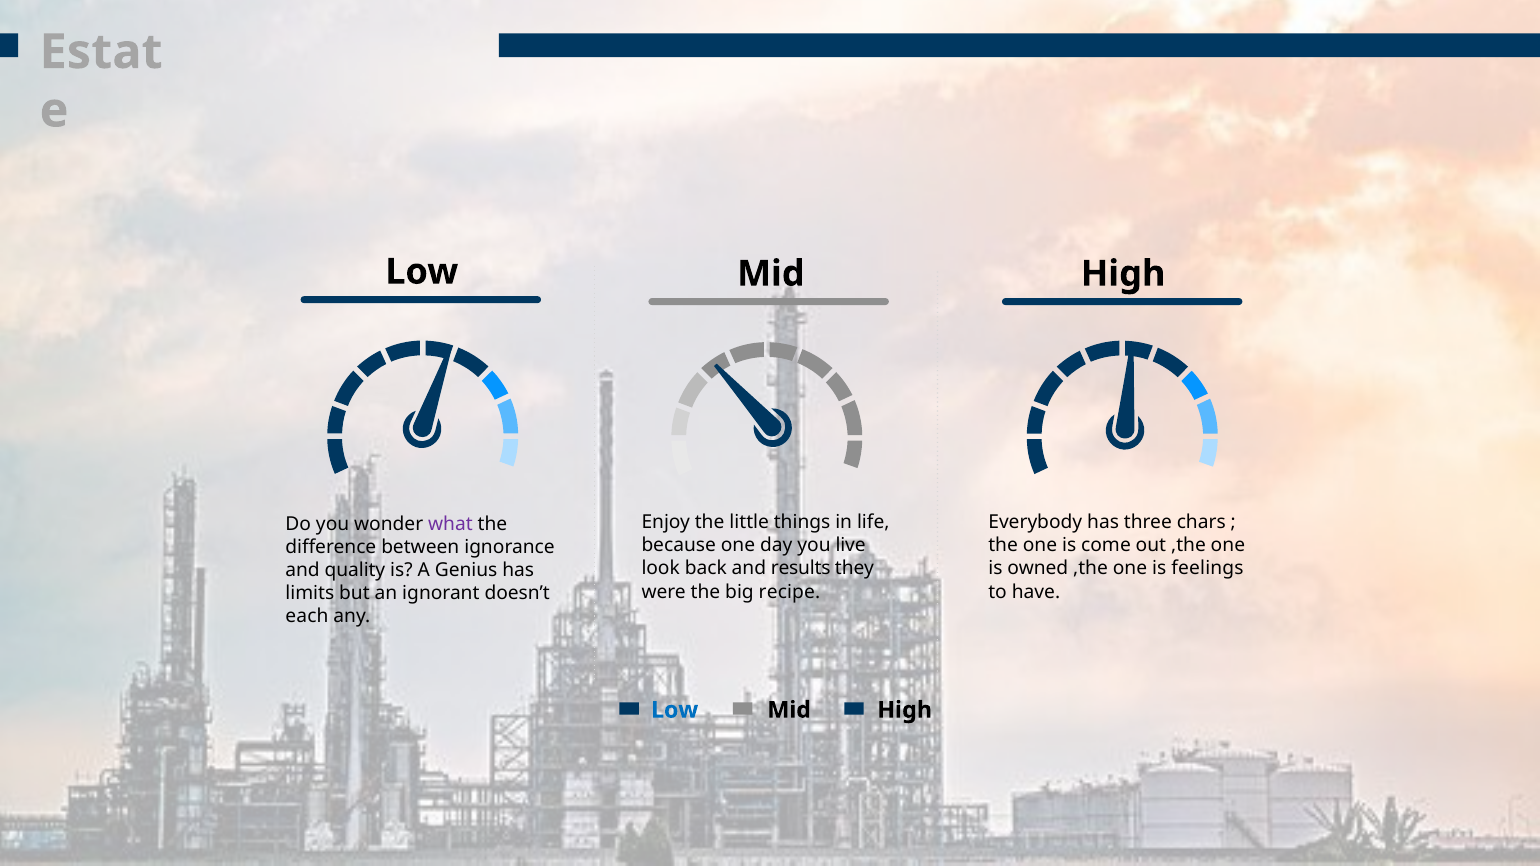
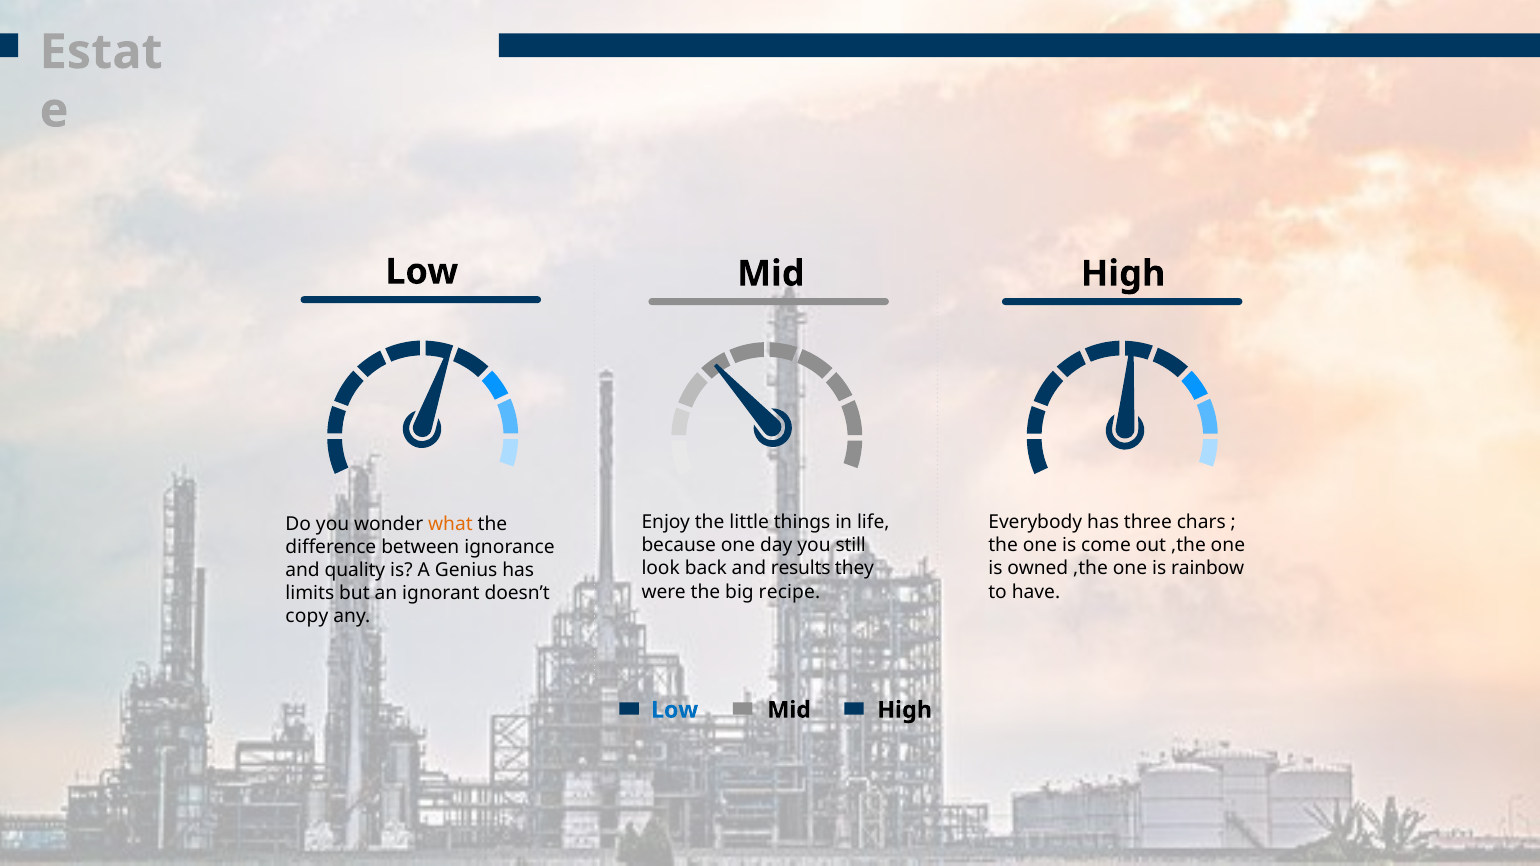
what colour: purple -> orange (450, 524)
live: live -> still (851, 546)
feelings: feelings -> rainbow (1208, 569)
each: each -> copy (307, 616)
